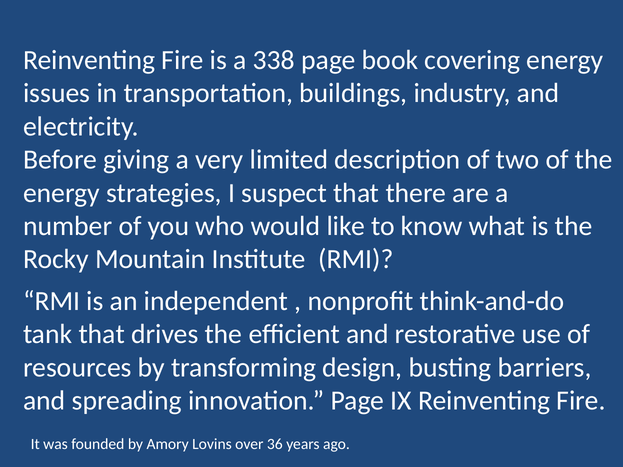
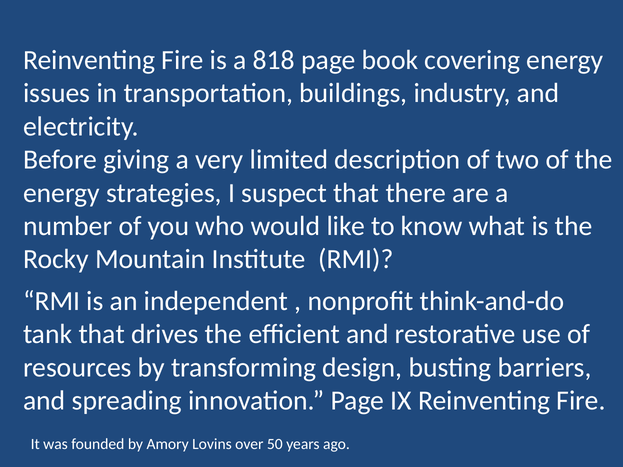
338: 338 -> 818 (274, 60)
36: 36 -> 50 (275, 445)
